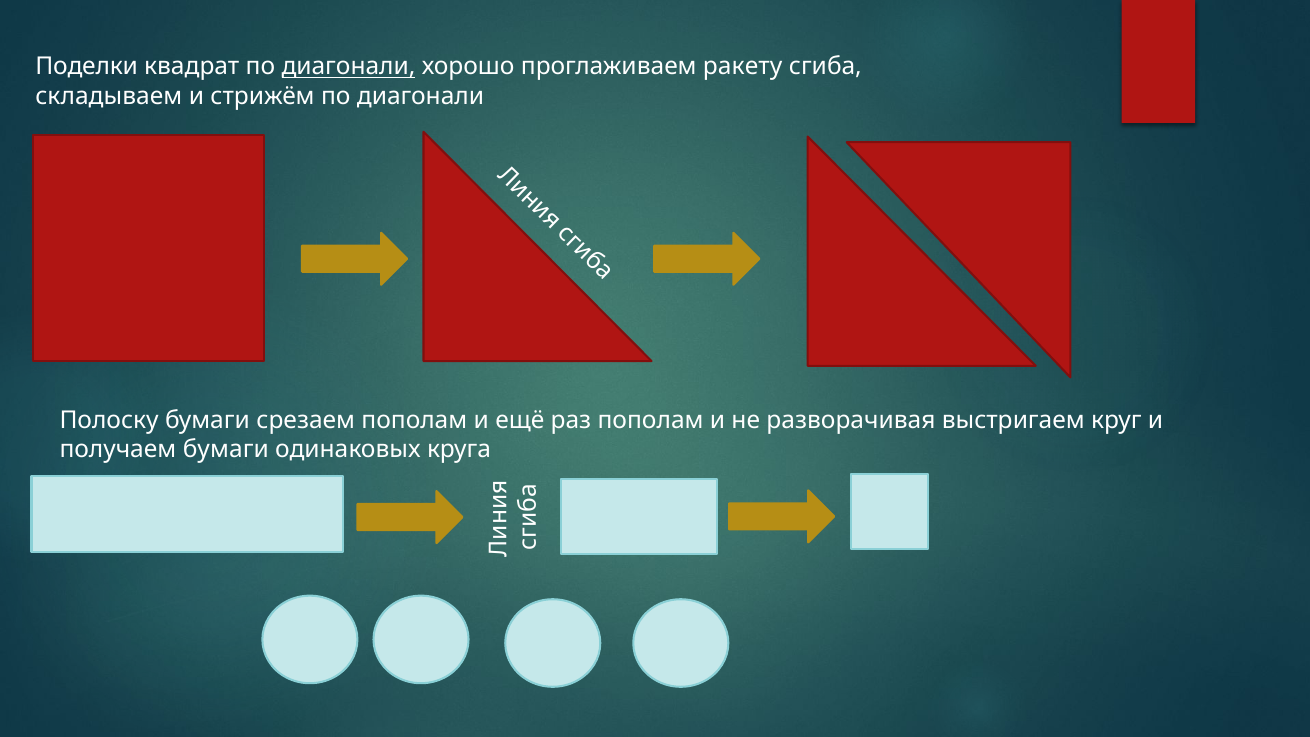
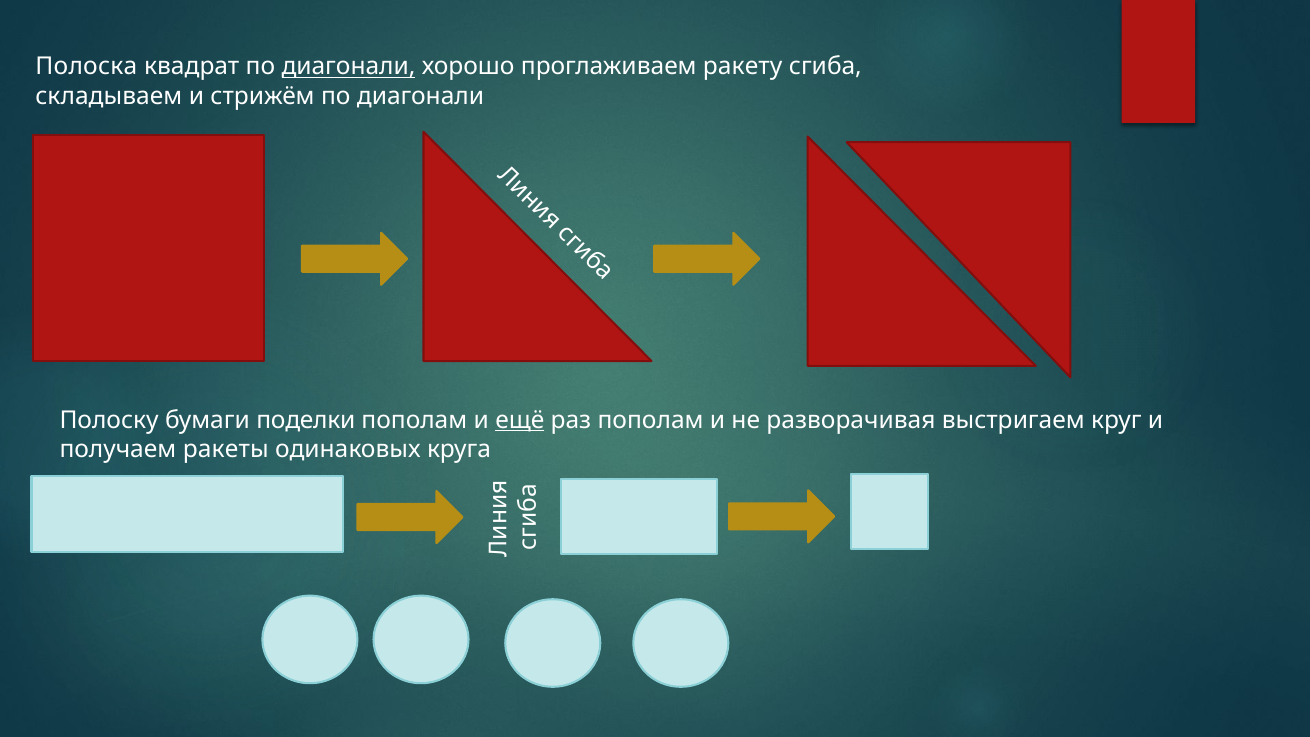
Поделки: Поделки -> Полоска (86, 67)
срезаем: срезаем -> поделки (306, 420)
ещё underline: none -> present (520, 420)
получаем бумаги: бумаги -> ракеты (226, 449)
